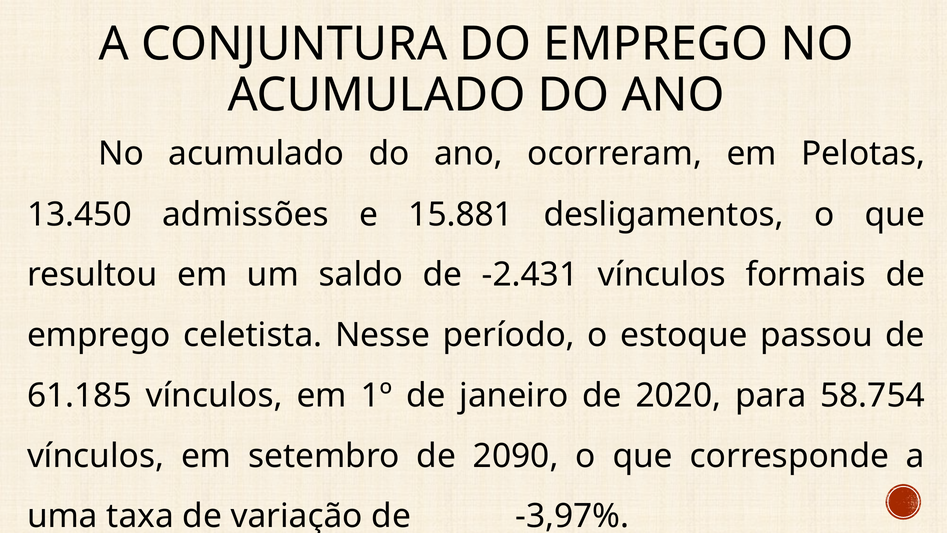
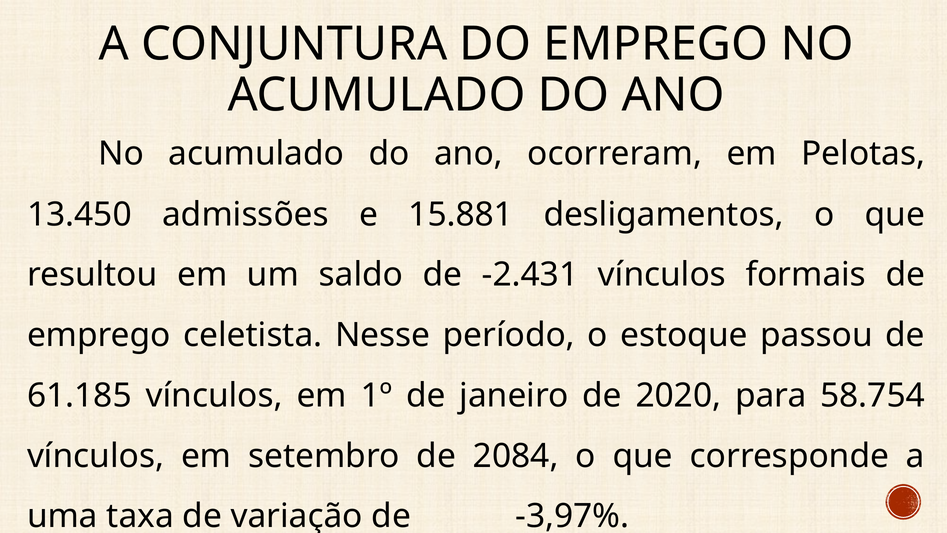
2090: 2090 -> 2084 (516, 456)
